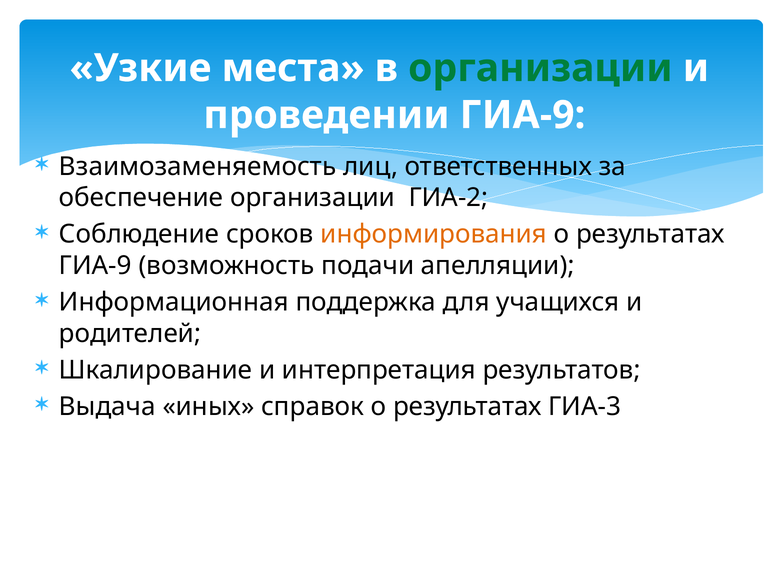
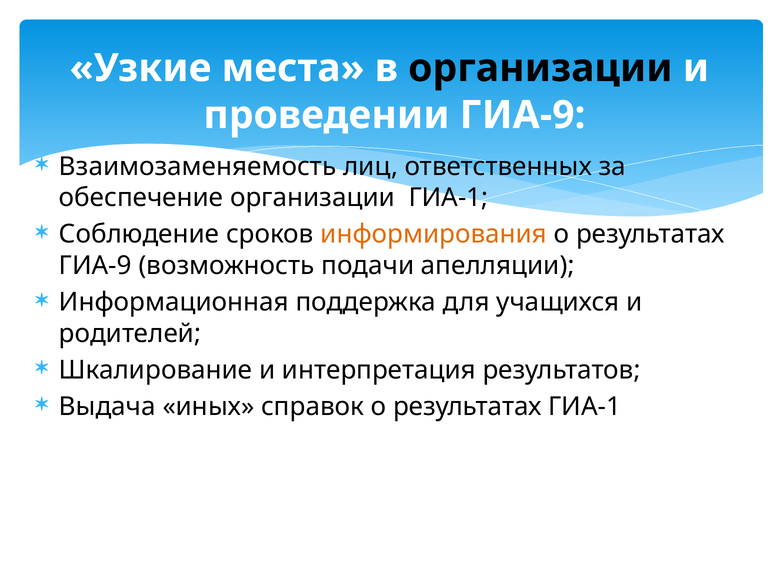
организации colour: green -> black (540, 68)
организации ГИА-2: ГИА-2 -> ГИА-1 (448, 198)
результатах ГИА-3: ГИА-3 -> ГИА-1 (585, 406)
